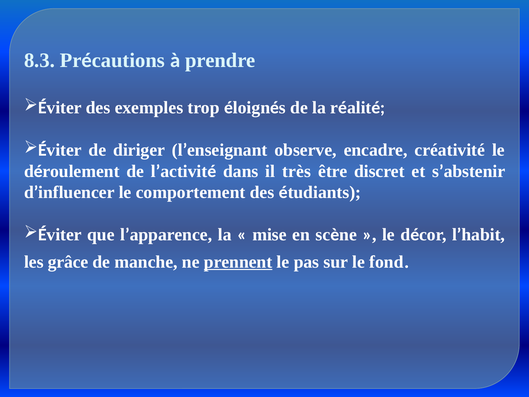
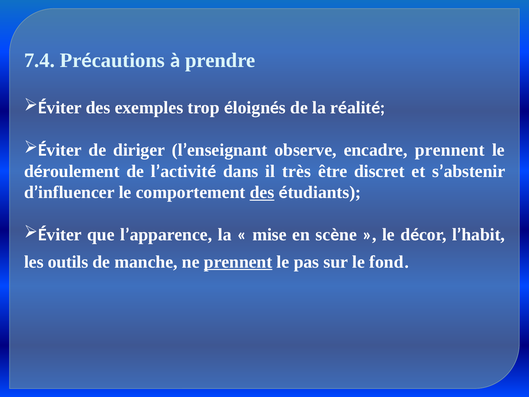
8.3: 8.3 -> 7.4 (39, 60)
encadre créativité: créativité -> prennent (450, 150)
des underline: none -> present (262, 192)
grâce: grâce -> outils (68, 262)
